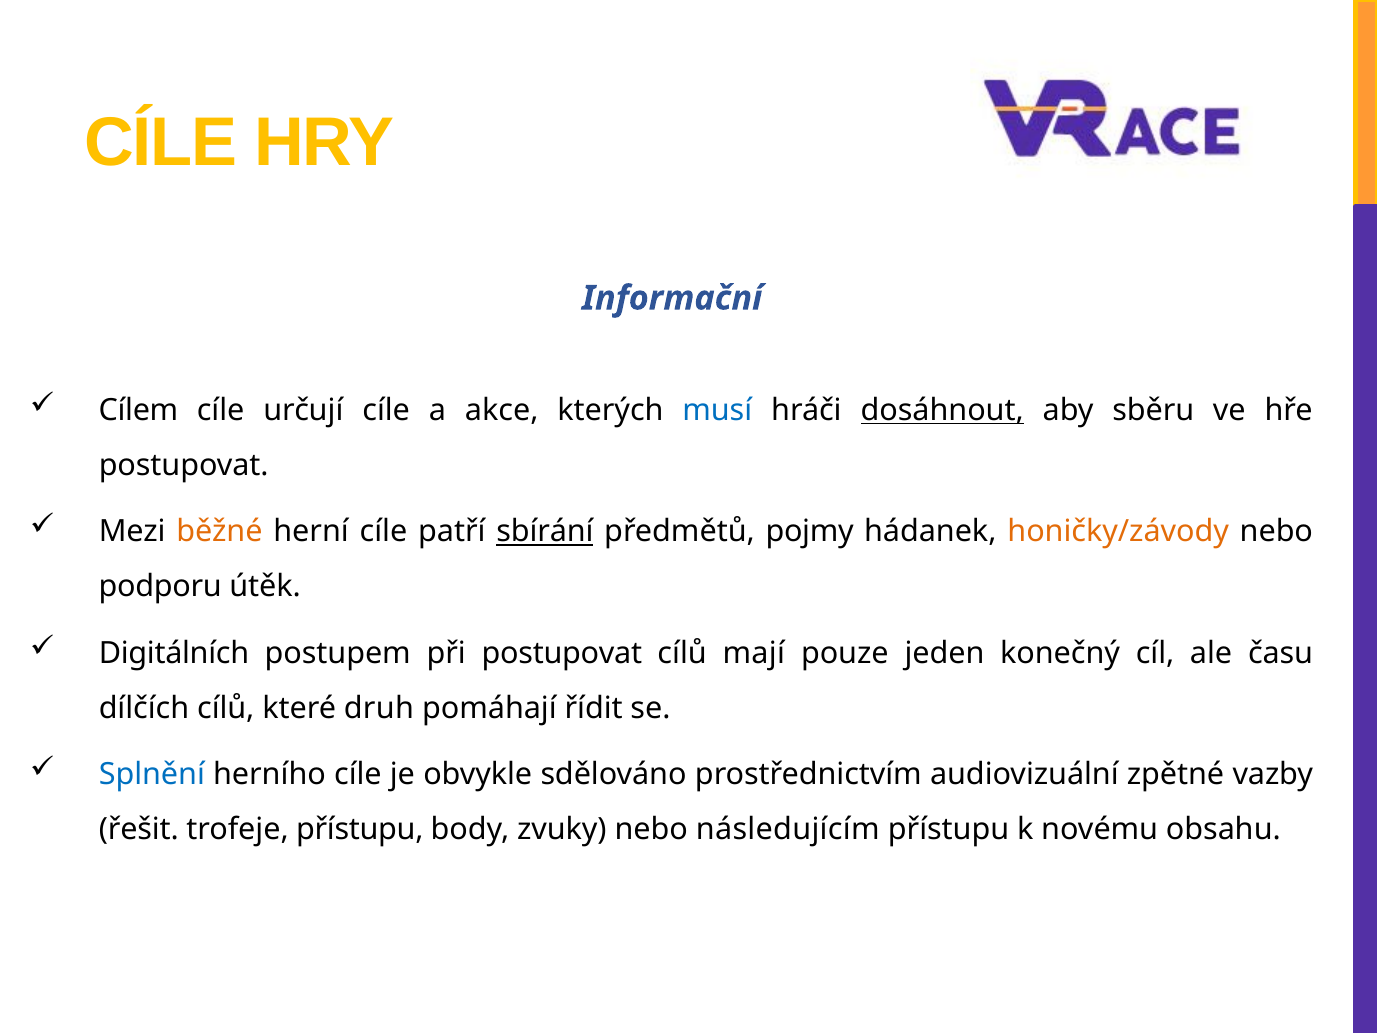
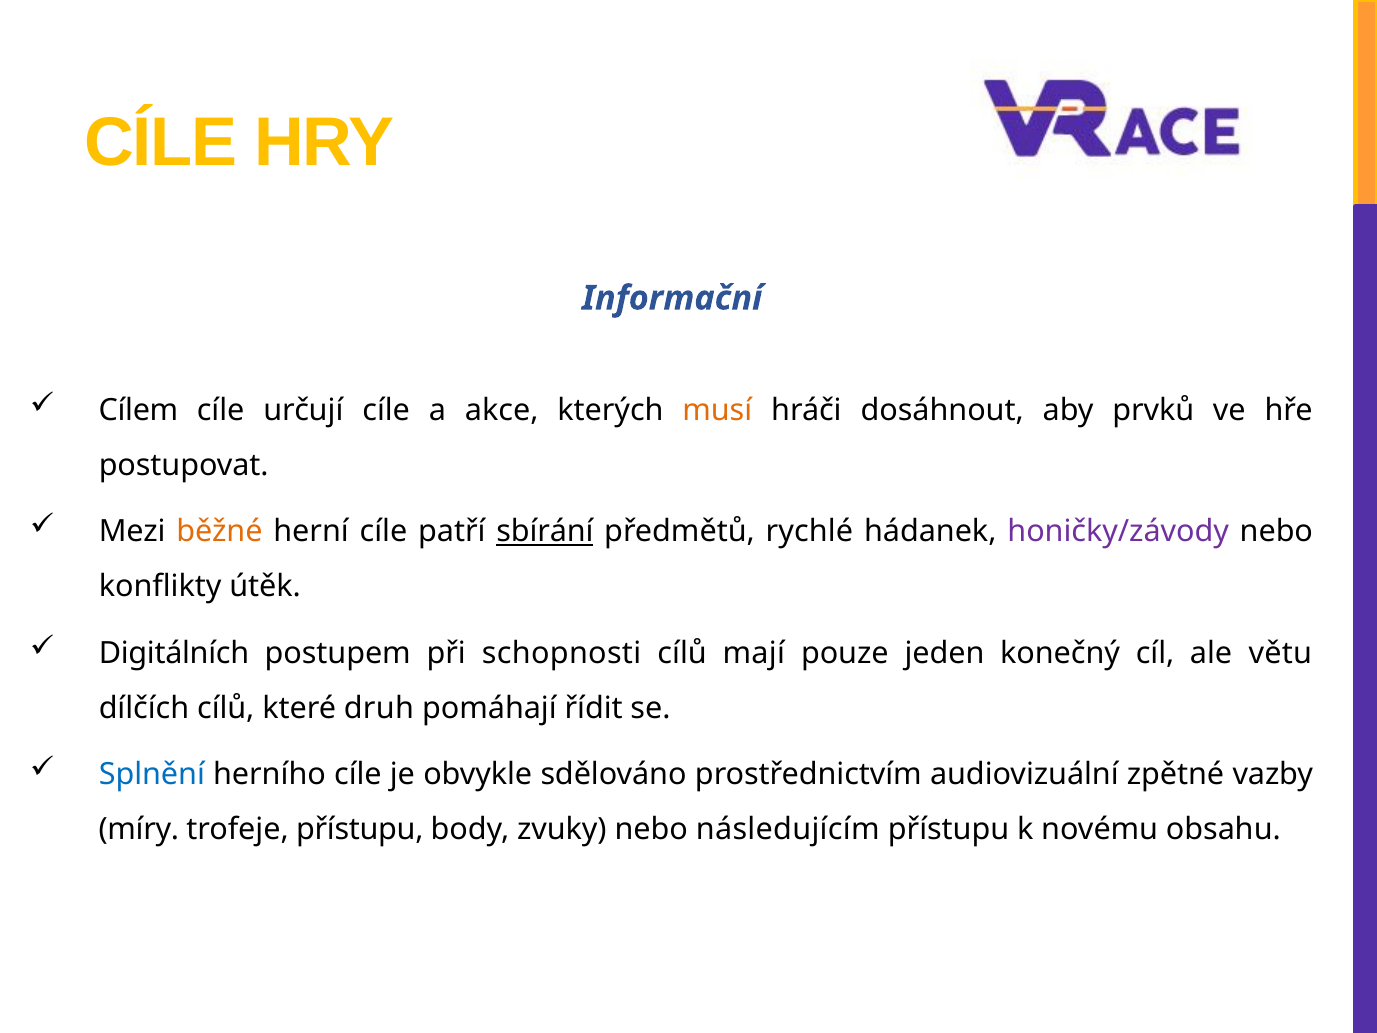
musí colour: blue -> orange (717, 410)
dosáhnout underline: present -> none (942, 410)
sběru: sběru -> prvků (1153, 410)
pojmy: pojmy -> rychlé (809, 532)
honičky/závody colour: orange -> purple (1118, 532)
podporu: podporu -> konflikty (160, 587)
při postupovat: postupovat -> schopnosti (562, 653)
času: času -> větu (1280, 653)
řešit: řešit -> míry (139, 830)
